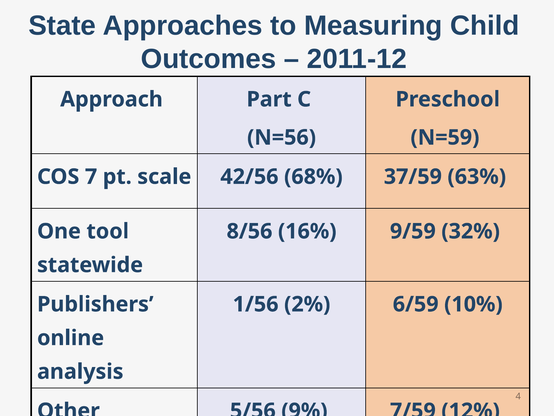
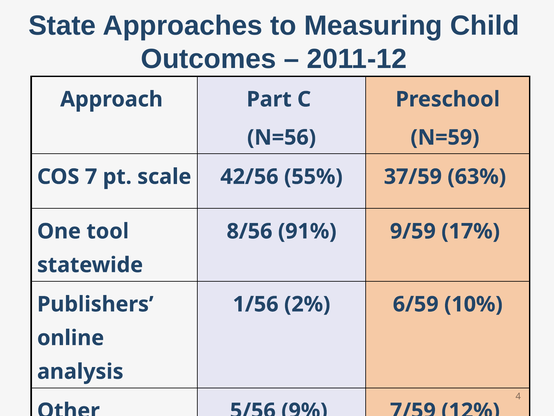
68%: 68% -> 55% (313, 177)
16%: 16% -> 91% (307, 231)
32%: 32% -> 17% (471, 231)
